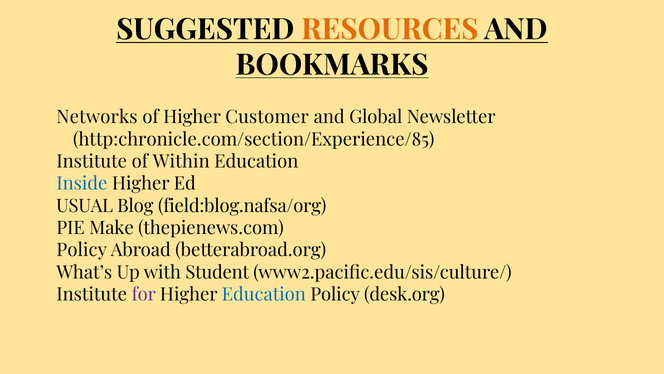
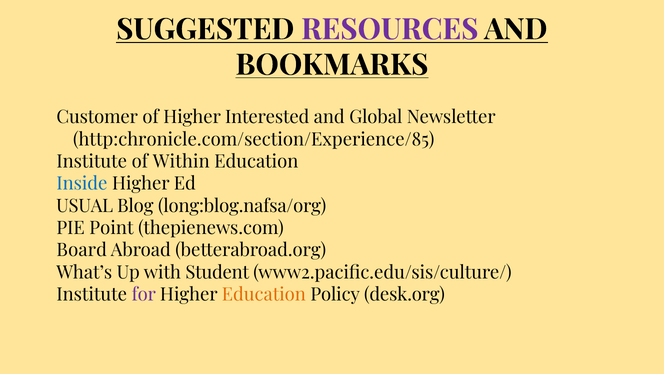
RESOURCES colour: orange -> purple (390, 29)
Networks: Networks -> Customer (97, 117)
Customer: Customer -> Interested (267, 117)
field:blog.nafsa/org: field:blog.nafsa/org -> long:blog.nafsa/org (242, 206)
Make: Make -> Point (111, 228)
Policy: Policy -> Board (82, 250)
Education colour: blue -> orange (264, 294)
